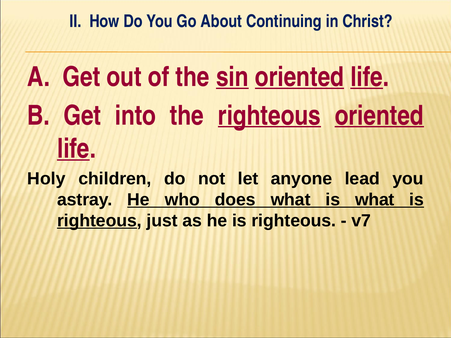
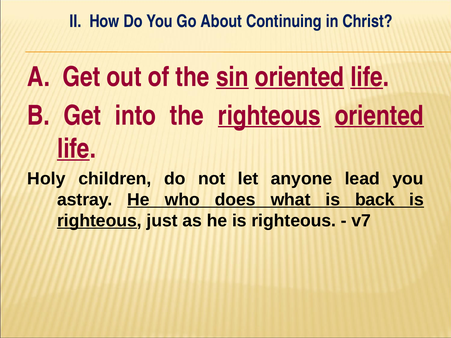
is what: what -> back (375, 200)
